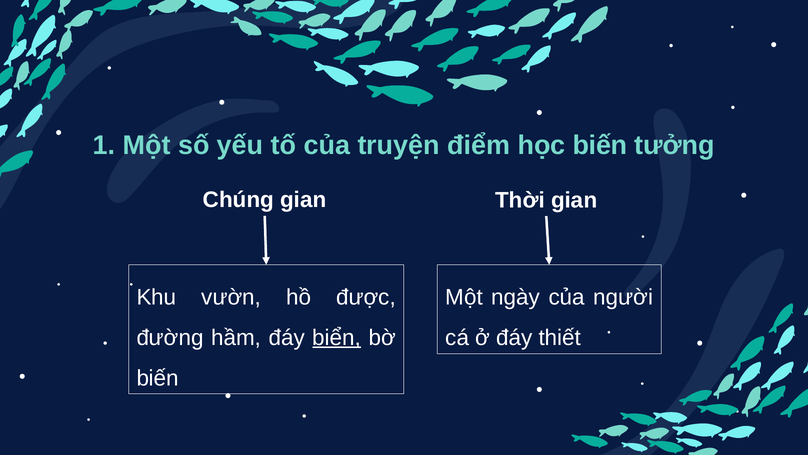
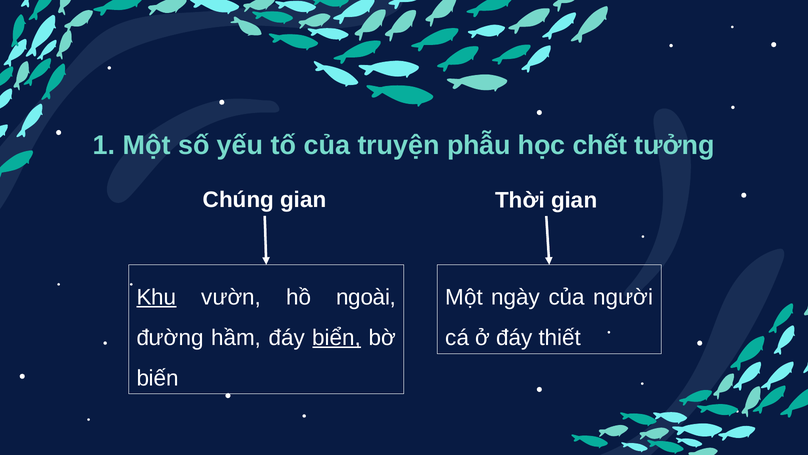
điểm: điểm -> phẫu (479, 145)
học biến: biến -> chết (600, 145)
Khu underline: none -> present (156, 297)
được: được -> ngoài (366, 297)
